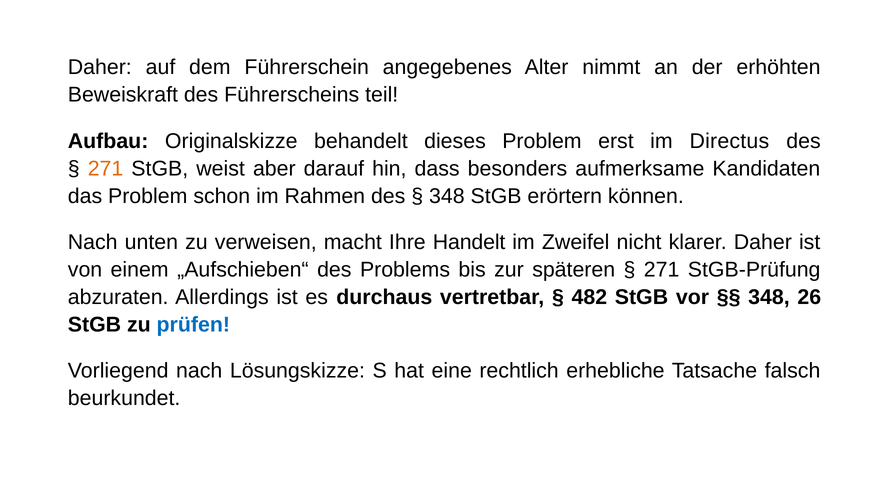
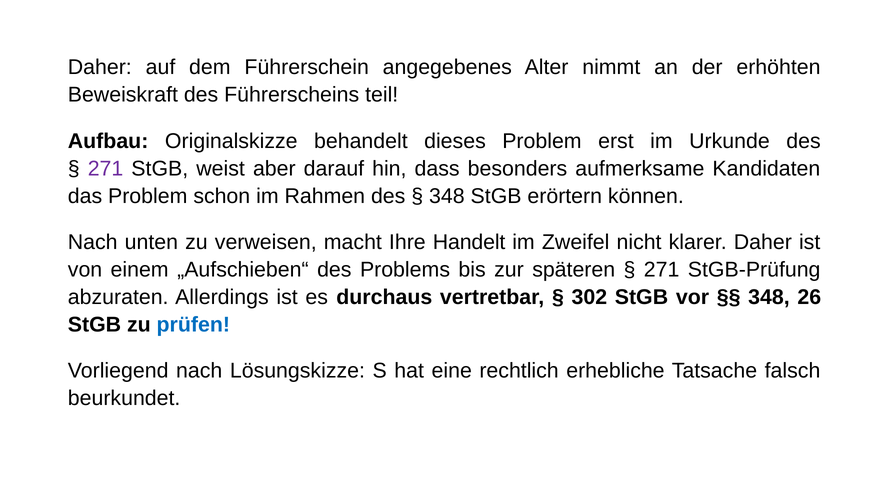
Directus: Directus -> Urkunde (729, 141)
271 colour: orange -> purple (106, 168)
482: 482 -> 302 (589, 297)
